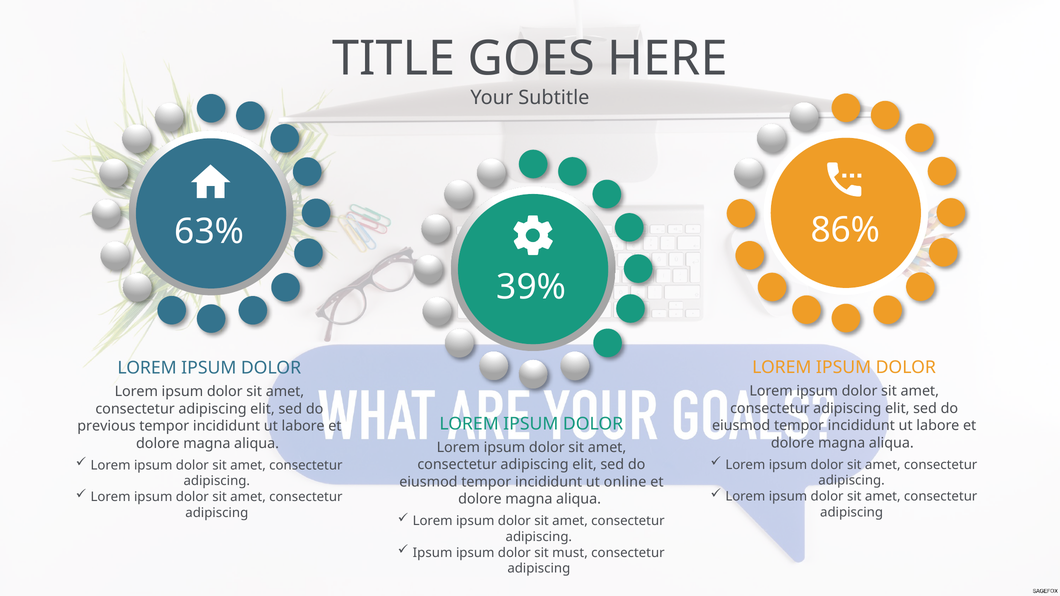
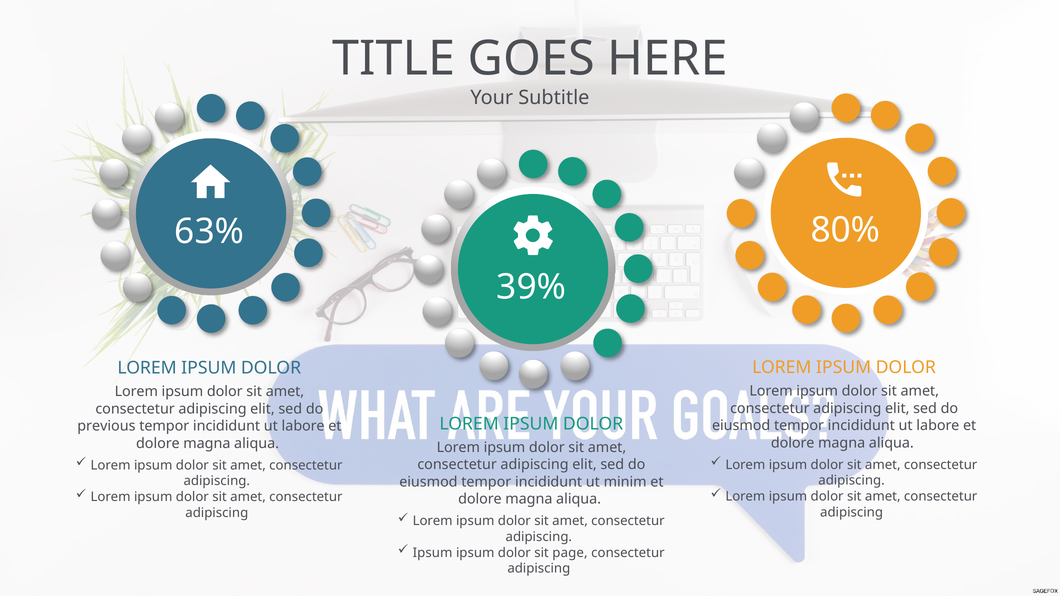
86%: 86% -> 80% (845, 230)
online: online -> minim (625, 482)
must: must -> page (570, 553)
